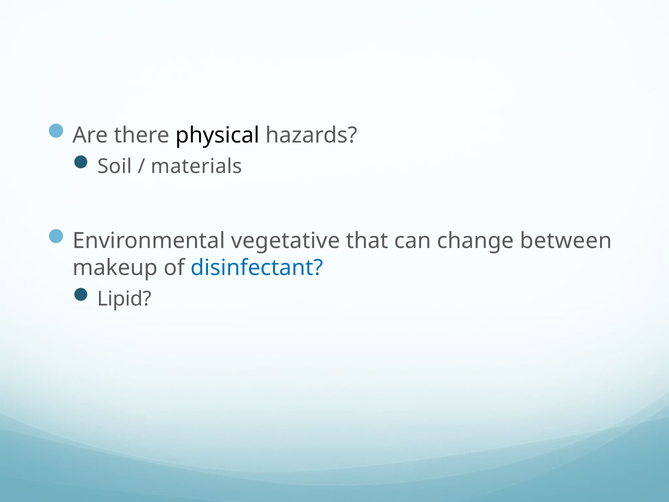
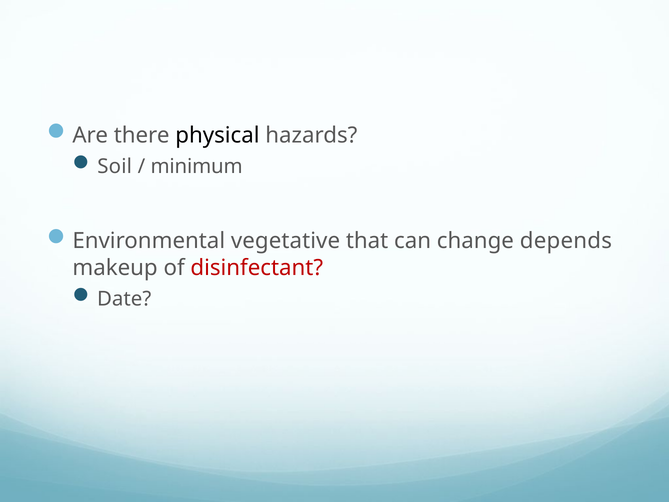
materials: materials -> minimum (197, 166)
between: between -> depends (566, 241)
disinfectant colour: blue -> red (257, 268)
Lipid: Lipid -> Date (124, 299)
